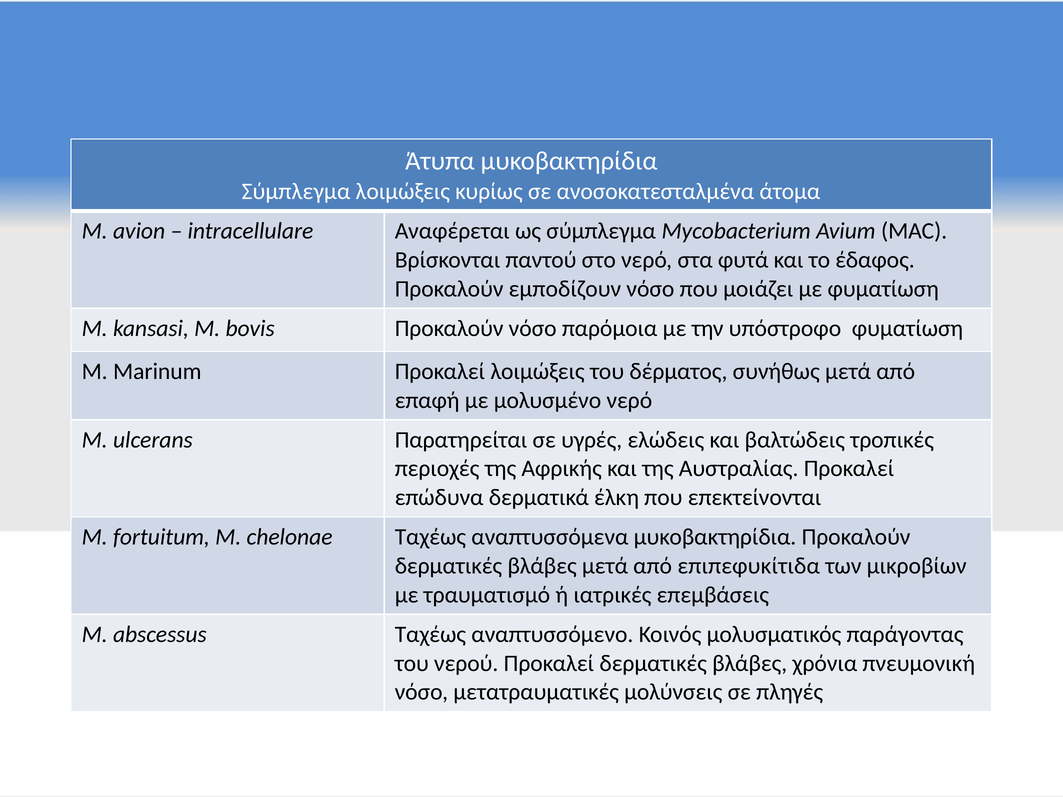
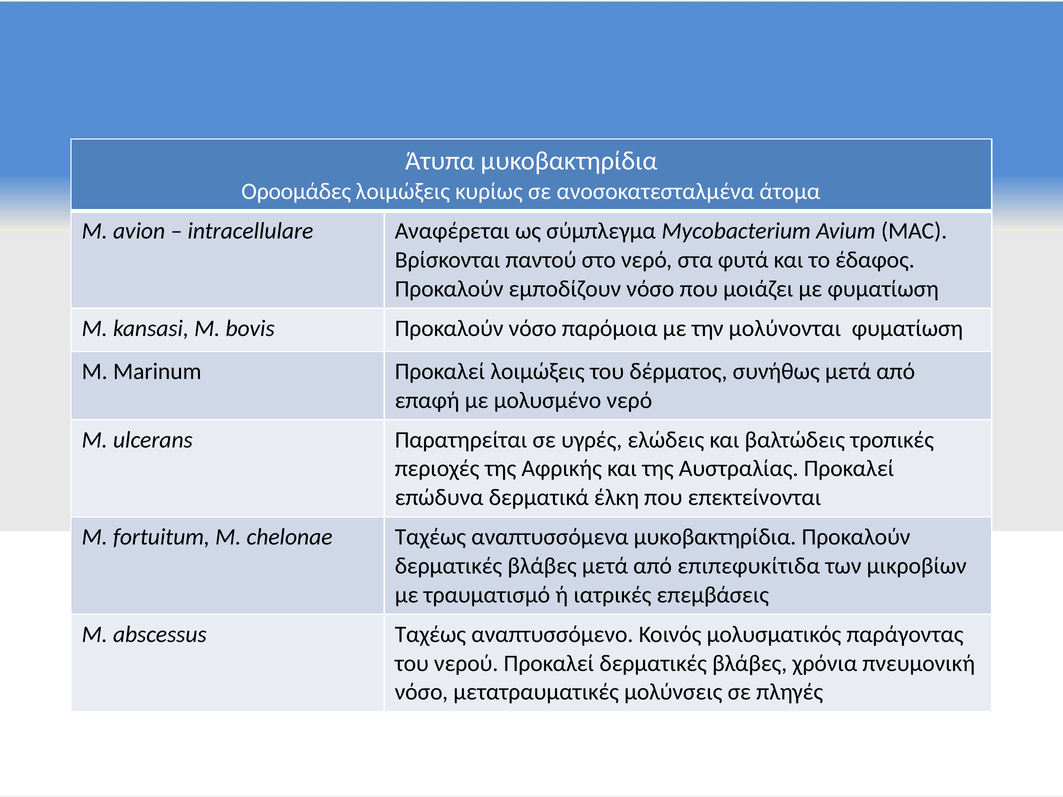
Σύμπλεγμα: Σύμπλεγμα -> Οροομάδες (296, 192)
υπόστροφο: υπόστροφο -> μολύνονται (785, 328)
